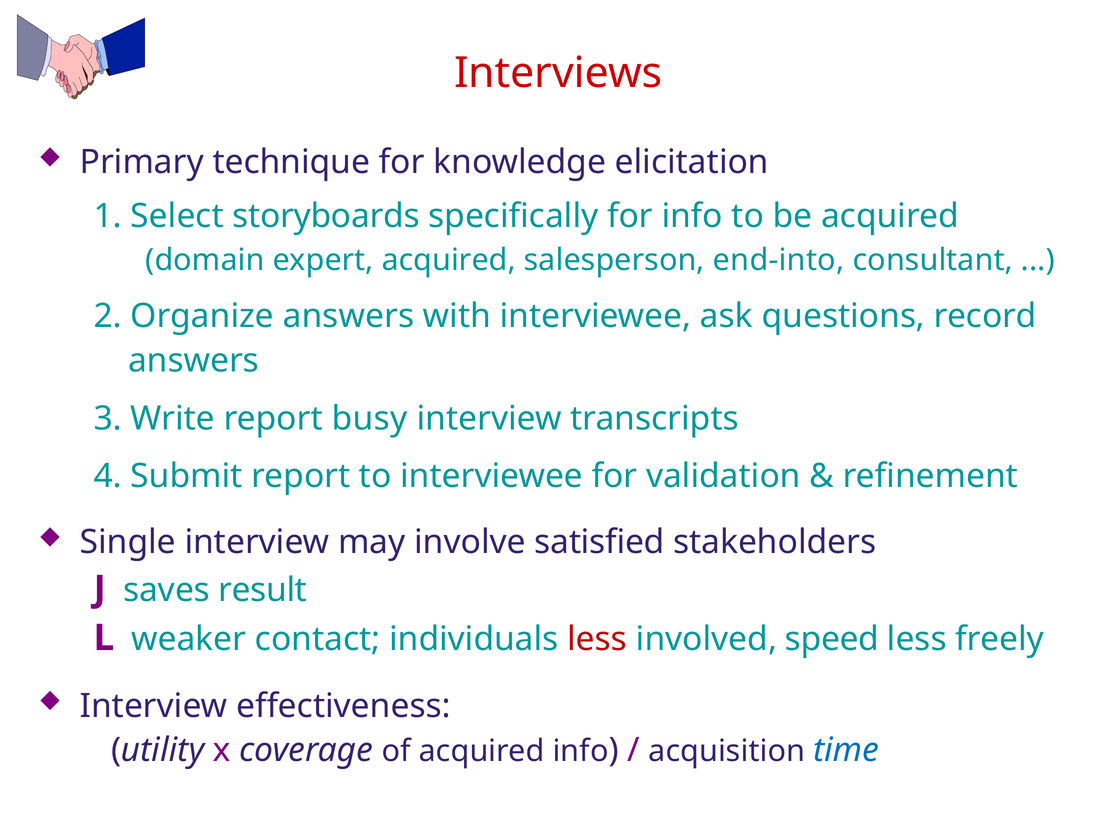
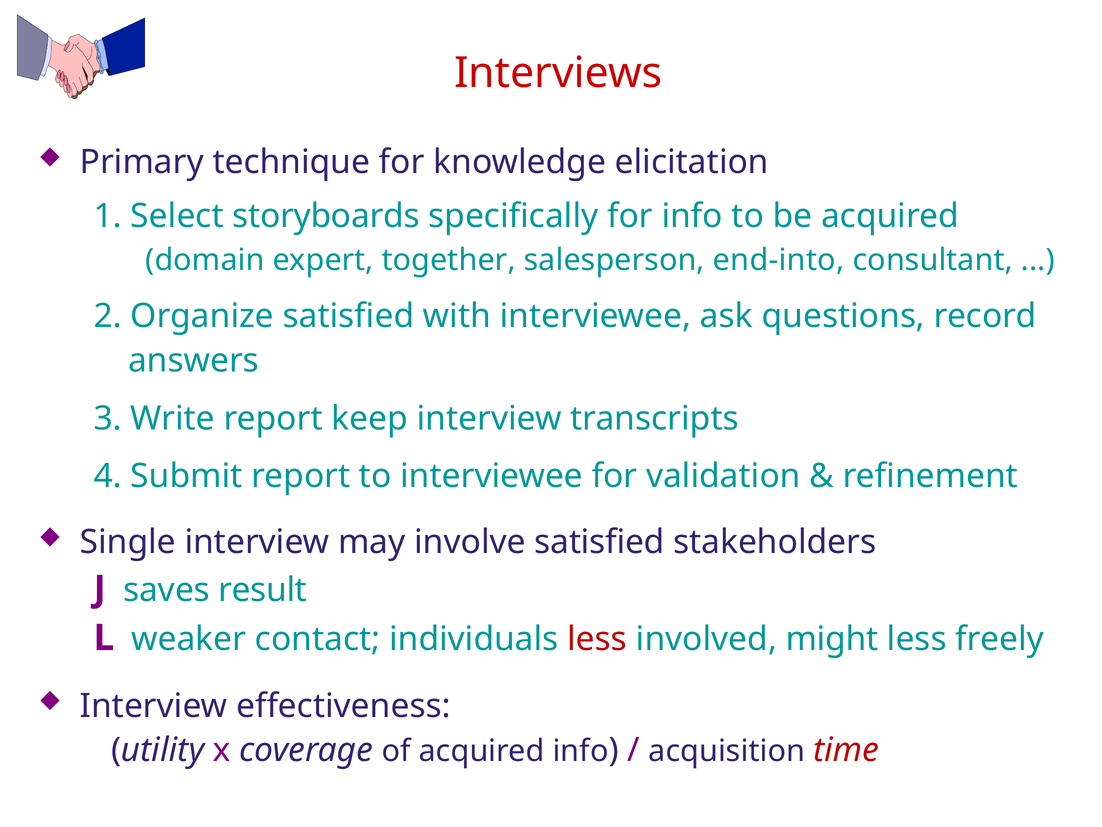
expert acquired: acquired -> together (449, 260)
Organize answers: answers -> satisfied (348, 316)
busy: busy -> keep (370, 418)
speed: speed -> might (832, 639)
time colour: blue -> red (846, 750)
